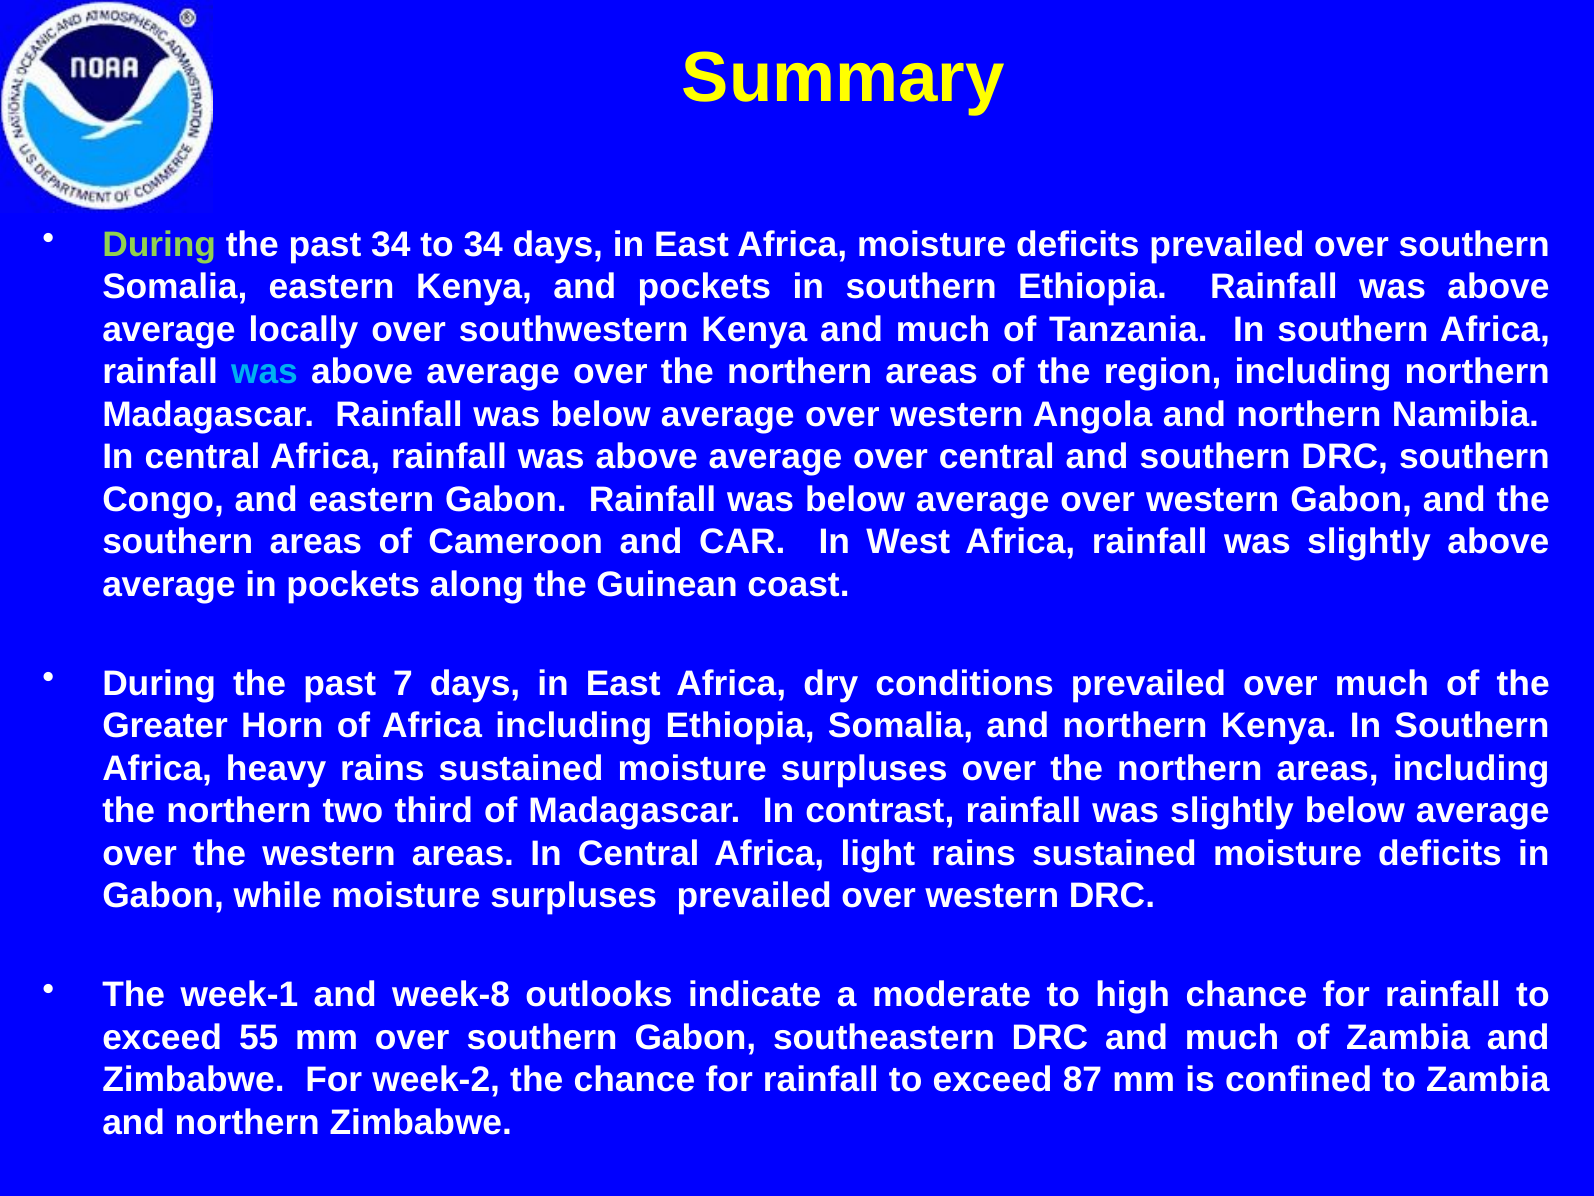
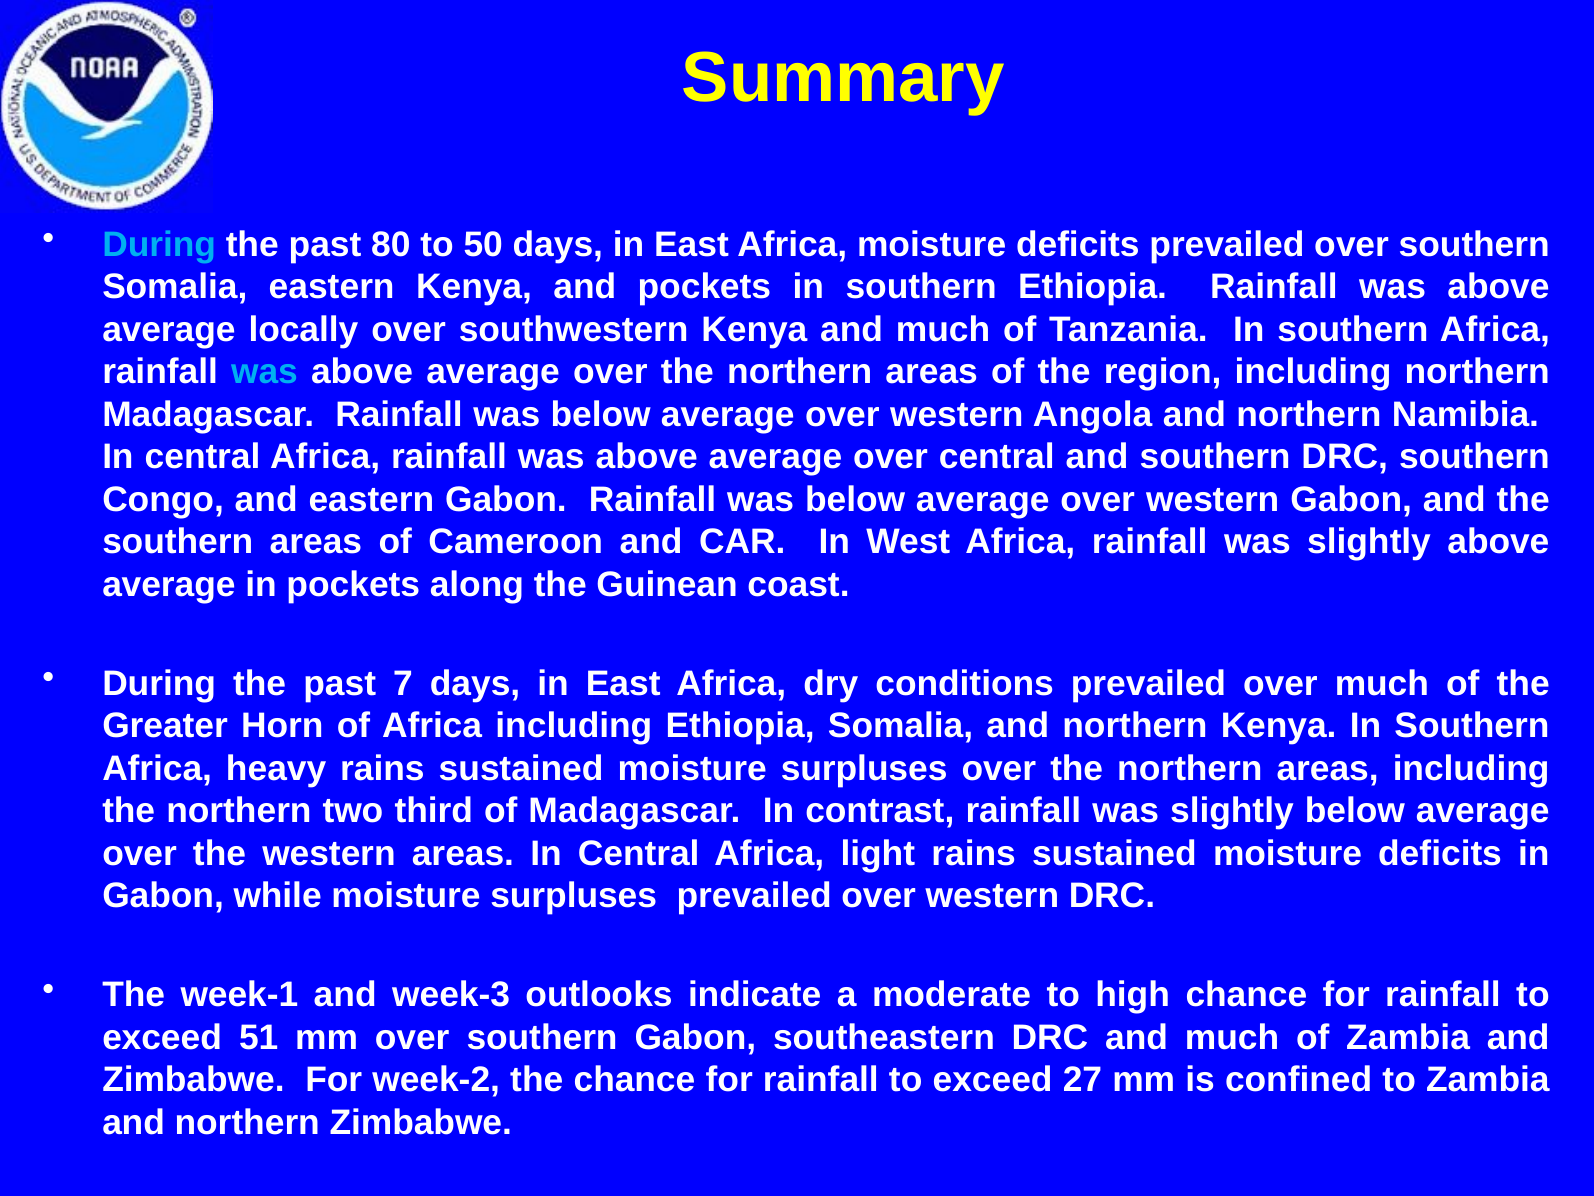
During colour: light green -> light blue (159, 244)
past 34: 34 -> 80 (391, 244)
to 34: 34 -> 50 (483, 244)
week-8: week-8 -> week-3 (451, 995)
55: 55 -> 51 (259, 1037)
87: 87 -> 27 (1082, 1080)
